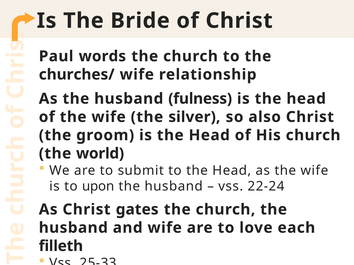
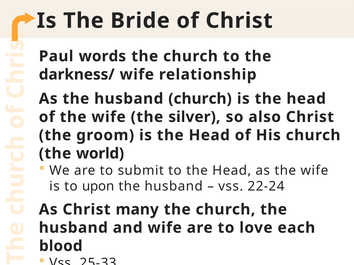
churches/: churches/ -> darkness/ (77, 75)
husband fulness: fulness -> church (200, 99)
gates: gates -> many (137, 210)
filleth: filleth -> blood (61, 246)
